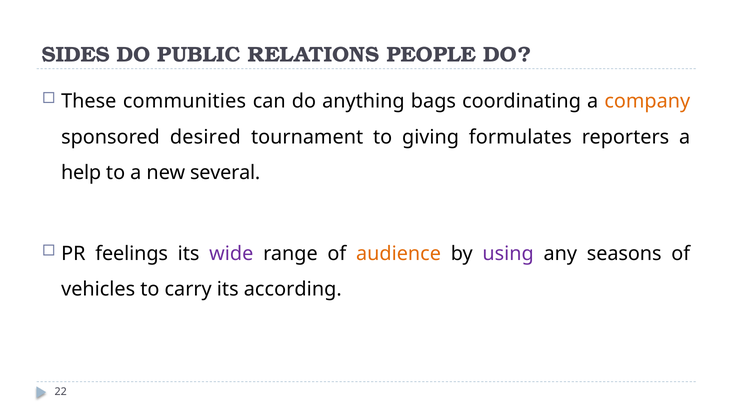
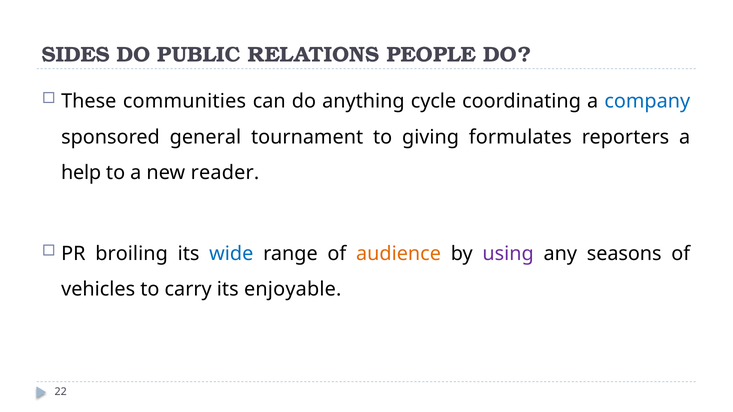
bags: bags -> cycle (433, 101)
company colour: orange -> blue (647, 101)
desired: desired -> general (205, 137)
several: several -> reader (225, 173)
feelings: feelings -> broiling (132, 253)
wide colour: purple -> blue (231, 253)
according: according -> enjoyable (293, 289)
